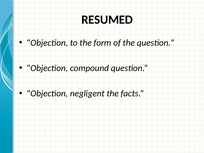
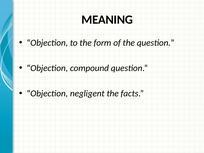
RESUMED: RESUMED -> MEANING (107, 20)
